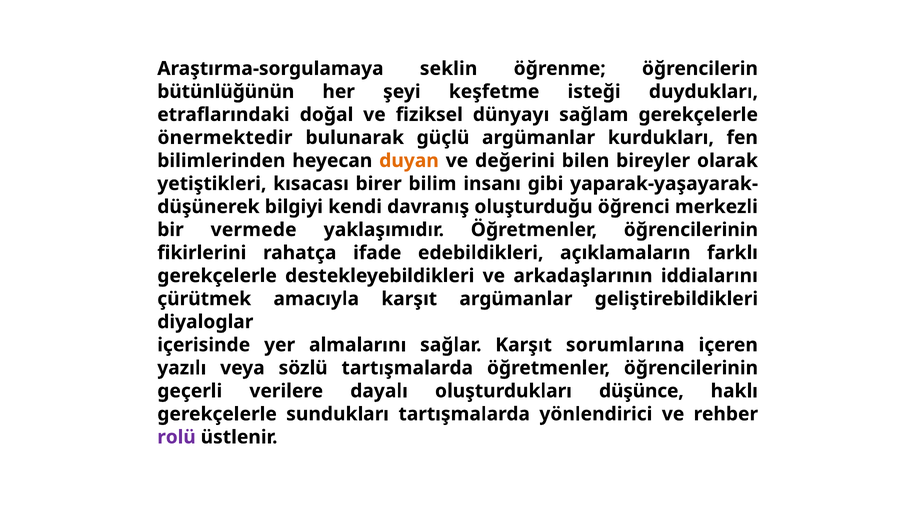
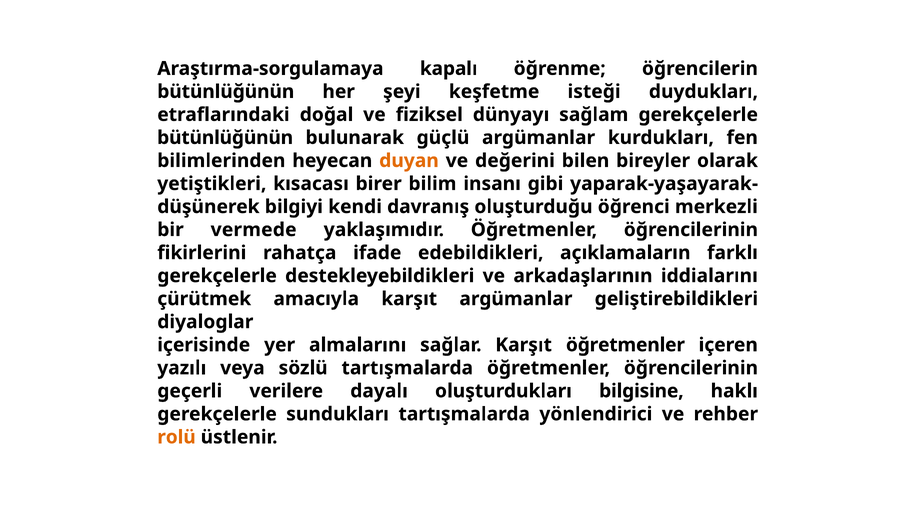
seklin: seklin -> kapalı (449, 69)
önermektedir: önermektedir -> bütünlüğünün (225, 138)
Karşıt sorumlarına: sorumlarına -> öğretmenler (625, 345)
düşünce: düşünce -> bilgisine (641, 391)
rolü colour: purple -> orange (177, 437)
